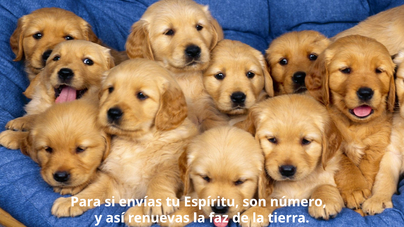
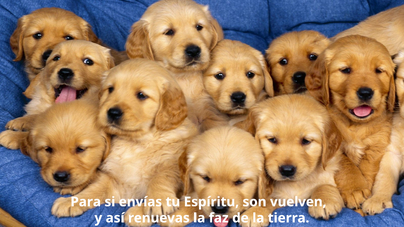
número: número -> vuelven (298, 202)
